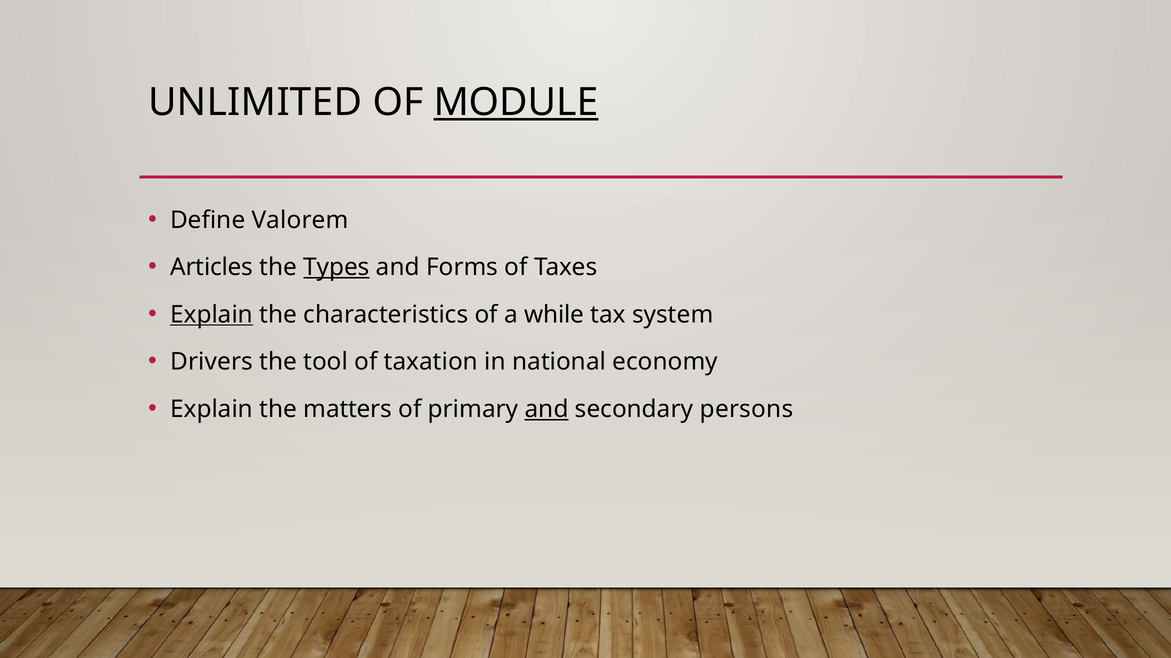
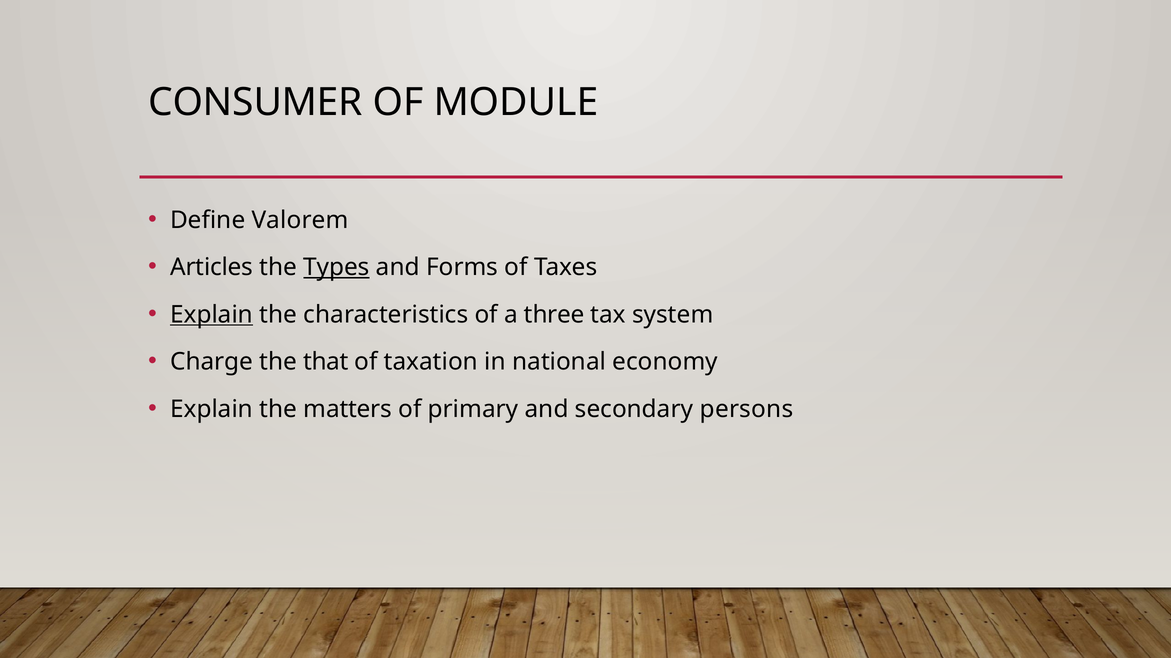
UNLIMITED: UNLIMITED -> CONSUMER (255, 103)
MODULE underline: present -> none (516, 103)
while: while -> three (554, 315)
Drivers: Drivers -> Charge (212, 362)
tool: tool -> that (326, 362)
and underline: present -> none (547, 410)
